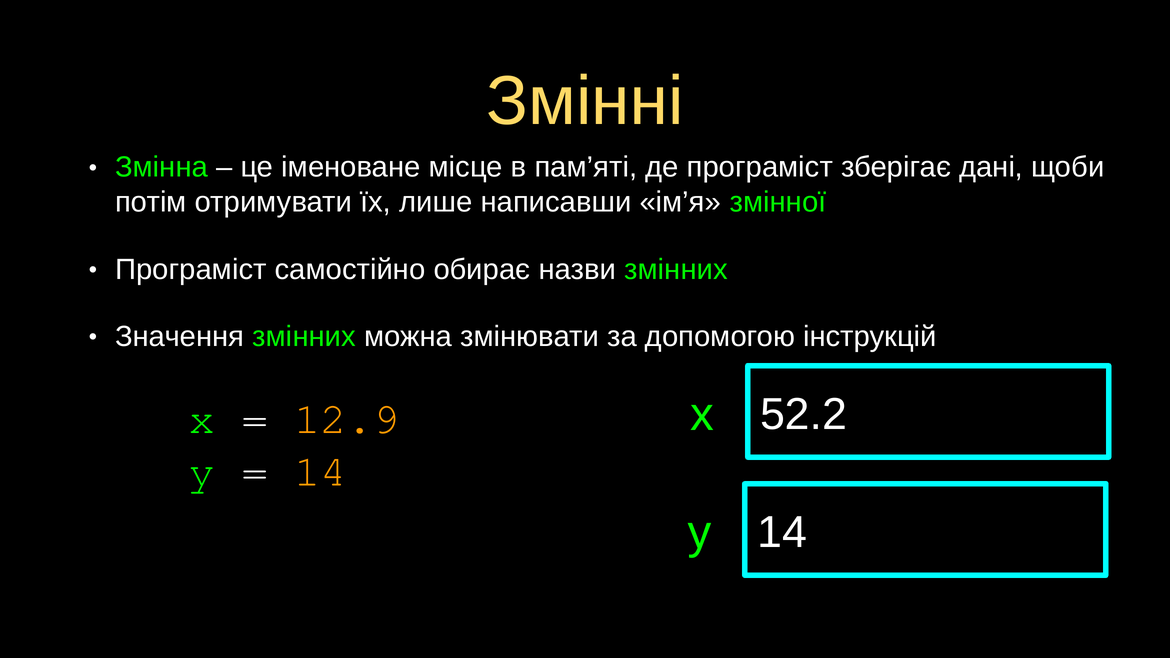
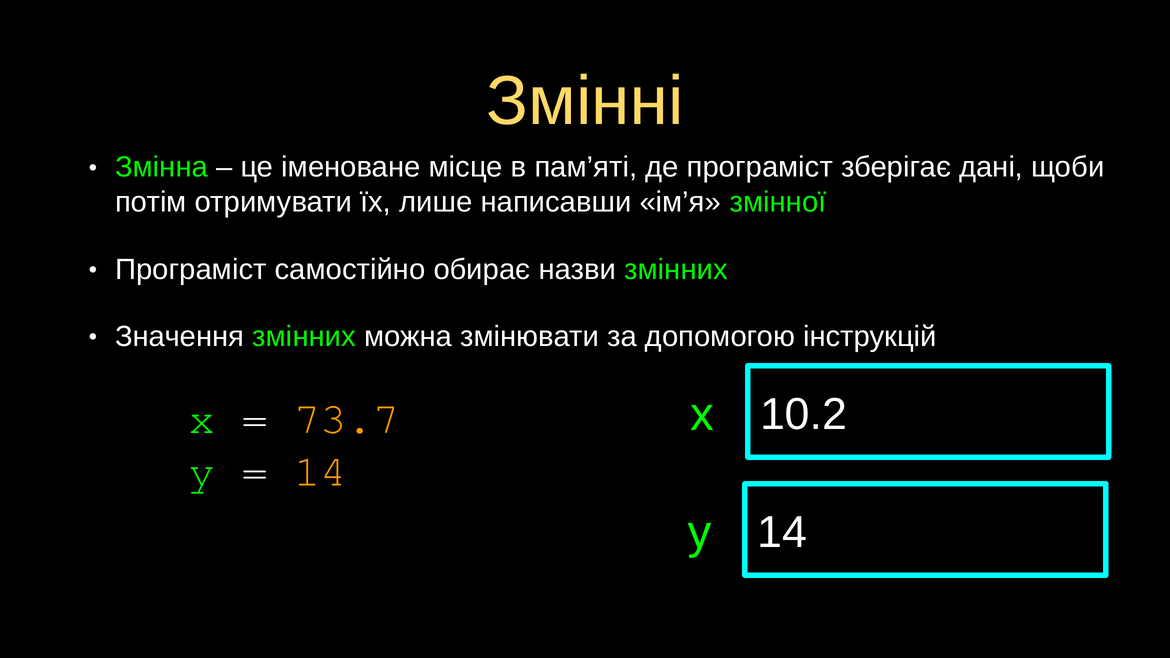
52.2: 52.2 -> 10.2 (804, 415)
12.9: 12.9 -> 73.7 (347, 419)
